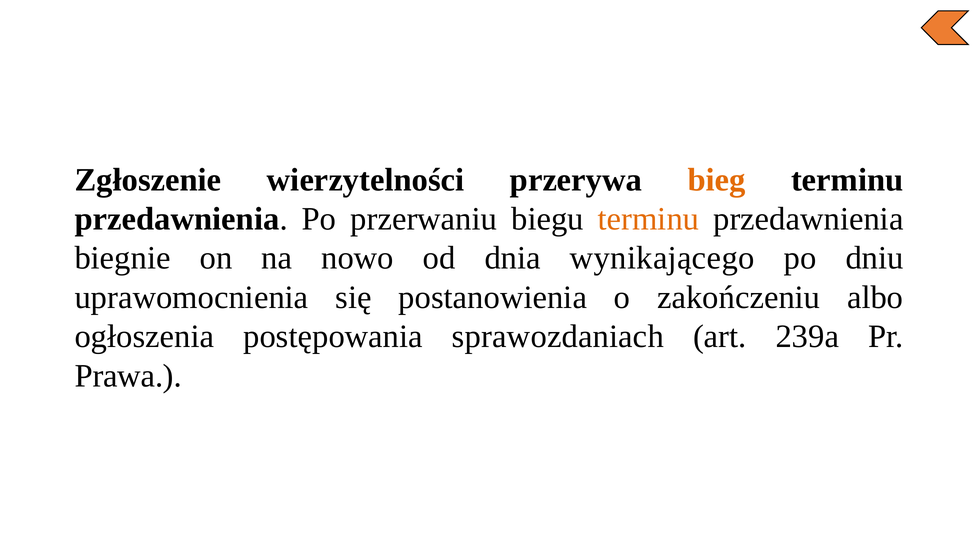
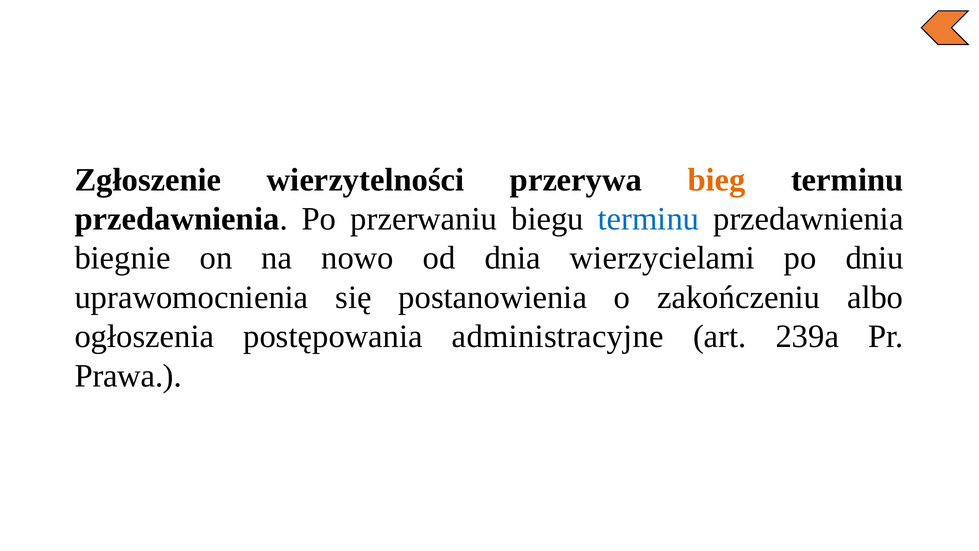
terminu colour: orange -> blue (648, 219)
wynikającego: wynikającego -> wierzycielami (662, 258)
sprawozdaniach: sprawozdaniach -> administracyjne (558, 336)
